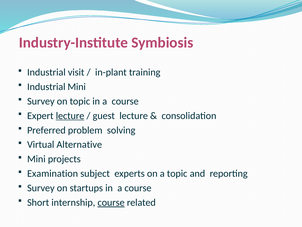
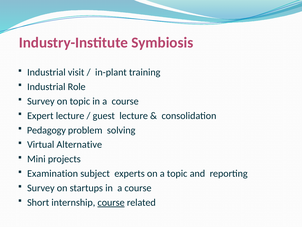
Industrial Mini: Mini -> Role (77, 87)
lecture underline: present -> none (70, 115)
Preferred: Preferred -> Pedagogy (46, 130)
